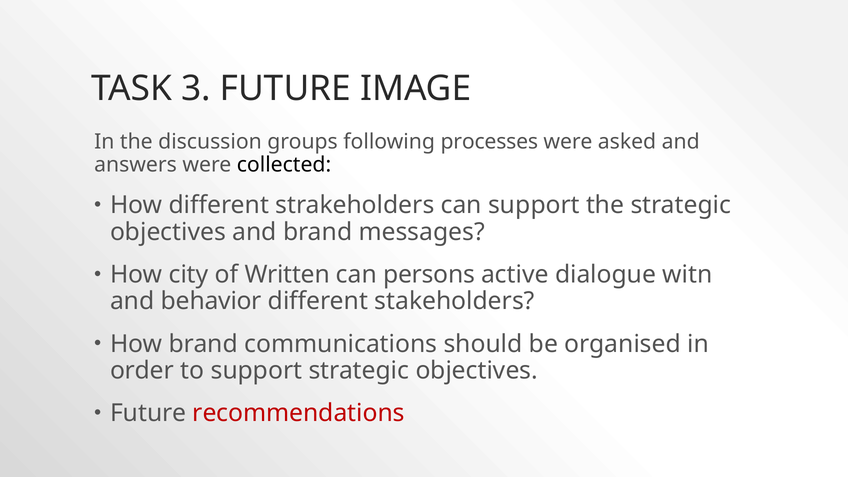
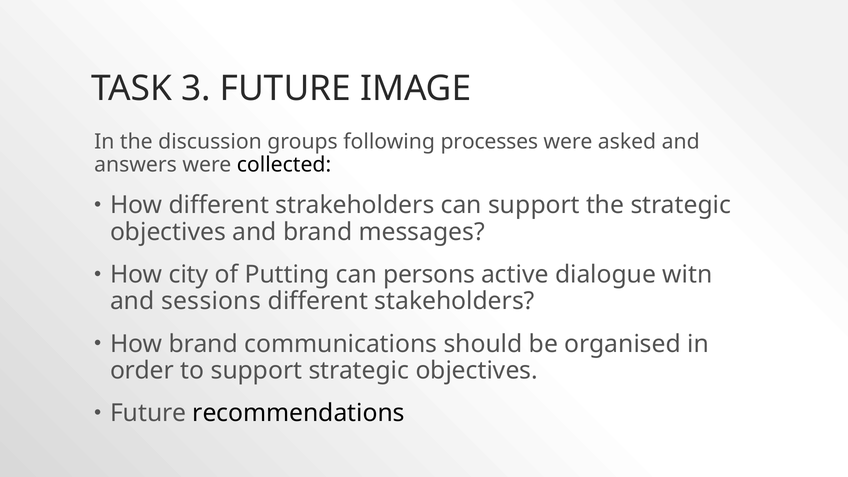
Written: Written -> Putting (287, 275)
behavior: behavior -> sessions (211, 301)
recommendations colour: red -> black (298, 413)
